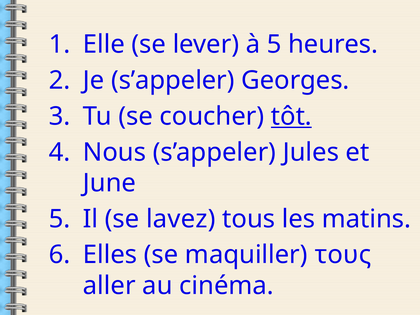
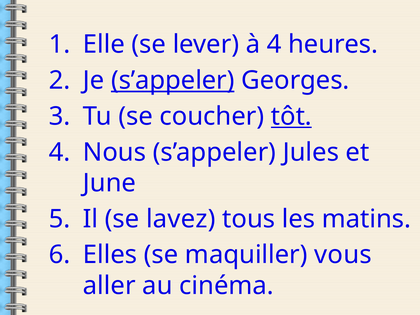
à 5: 5 -> 4 (274, 44)
s’appeler underline: none -> present (173, 80)
τους: τους -> vous (343, 255)
